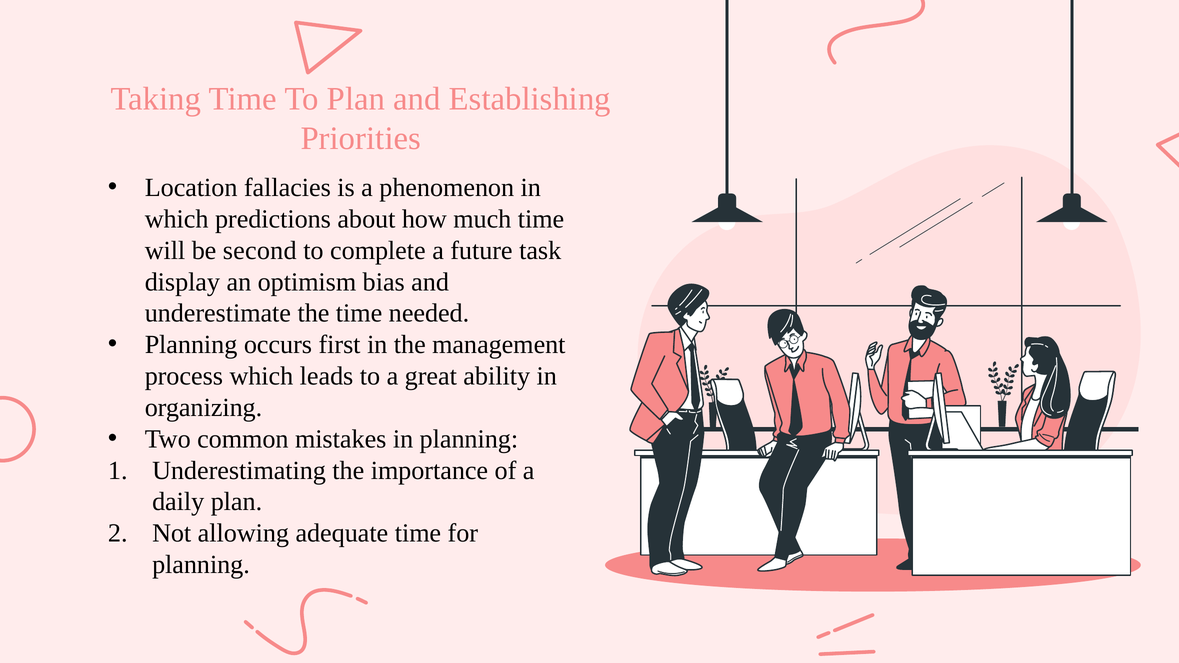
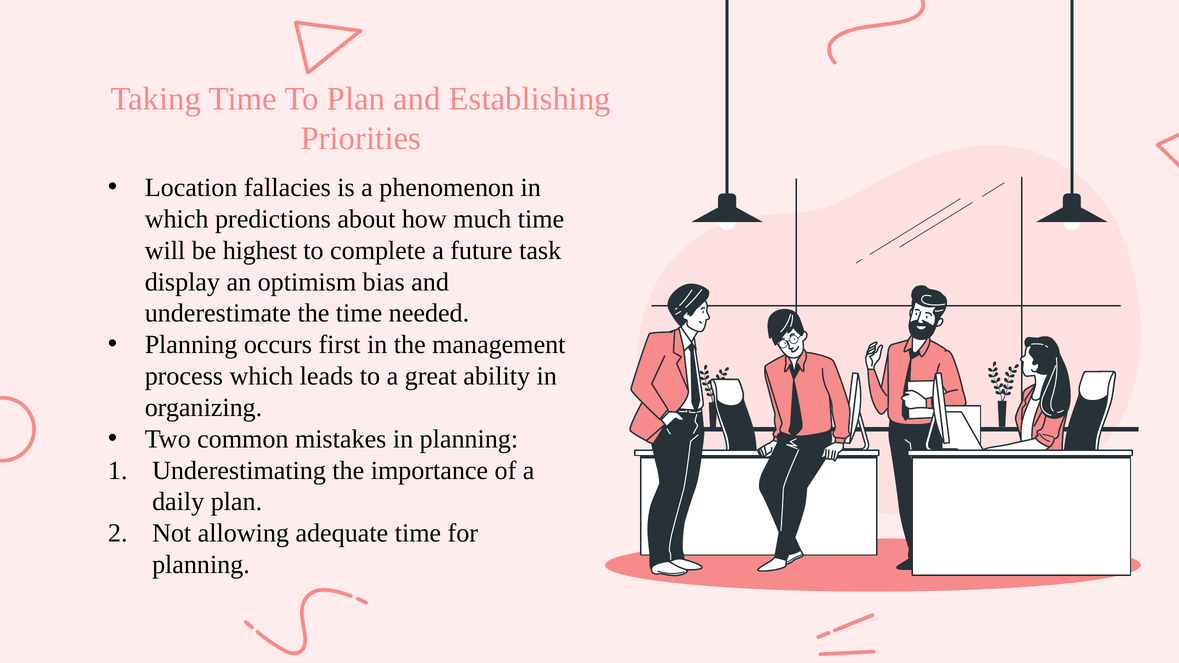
second: second -> highest (260, 251)
